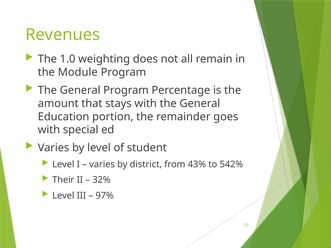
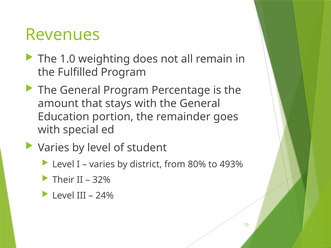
Module: Module -> Fulfilled (78, 72)
43%: 43% -> 80% (197, 164)
542%: 542% -> 493% (231, 164)
97%: 97% -> 24% (105, 196)
